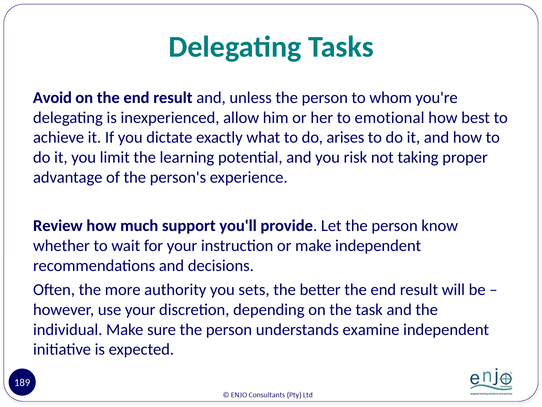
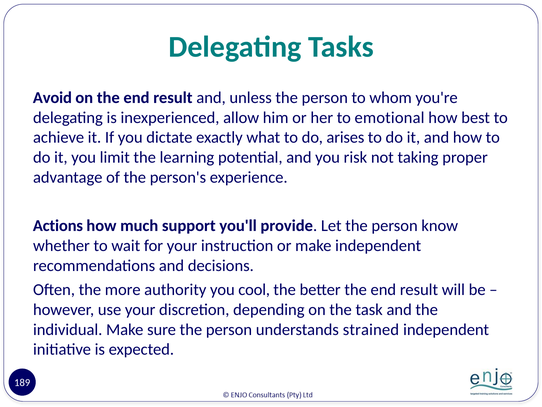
Review: Review -> Actions (58, 225)
sets: sets -> cool (254, 289)
examine: examine -> strained (371, 329)
